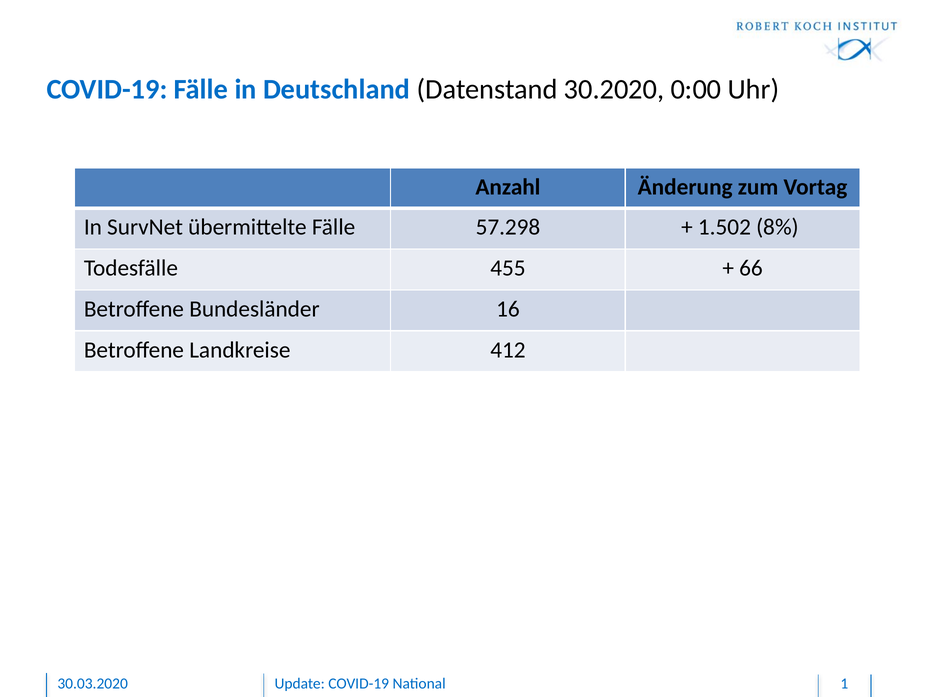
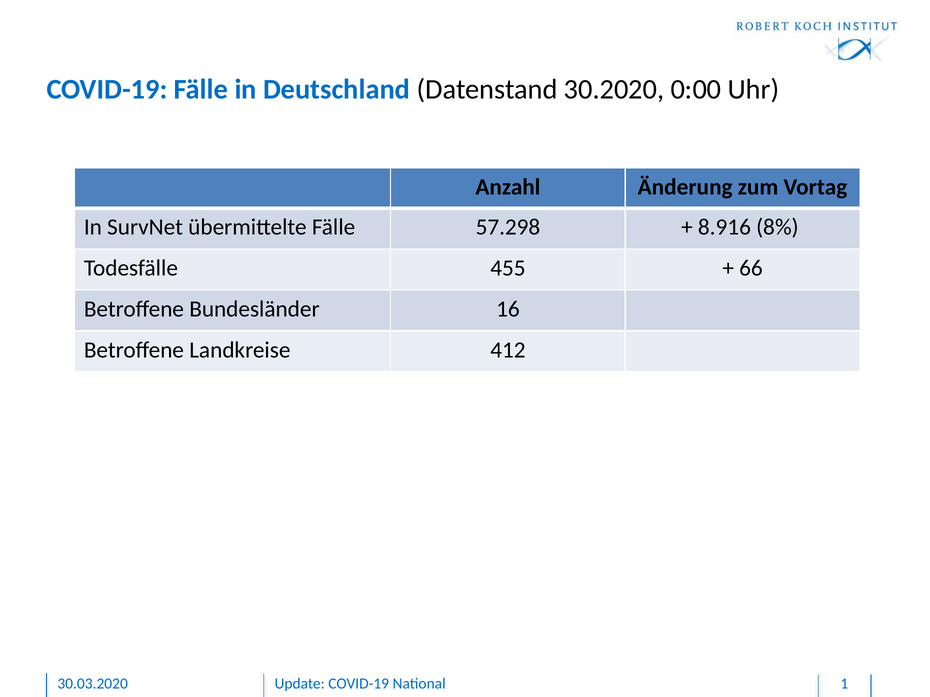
1.502: 1.502 -> 8.916 (724, 227)
